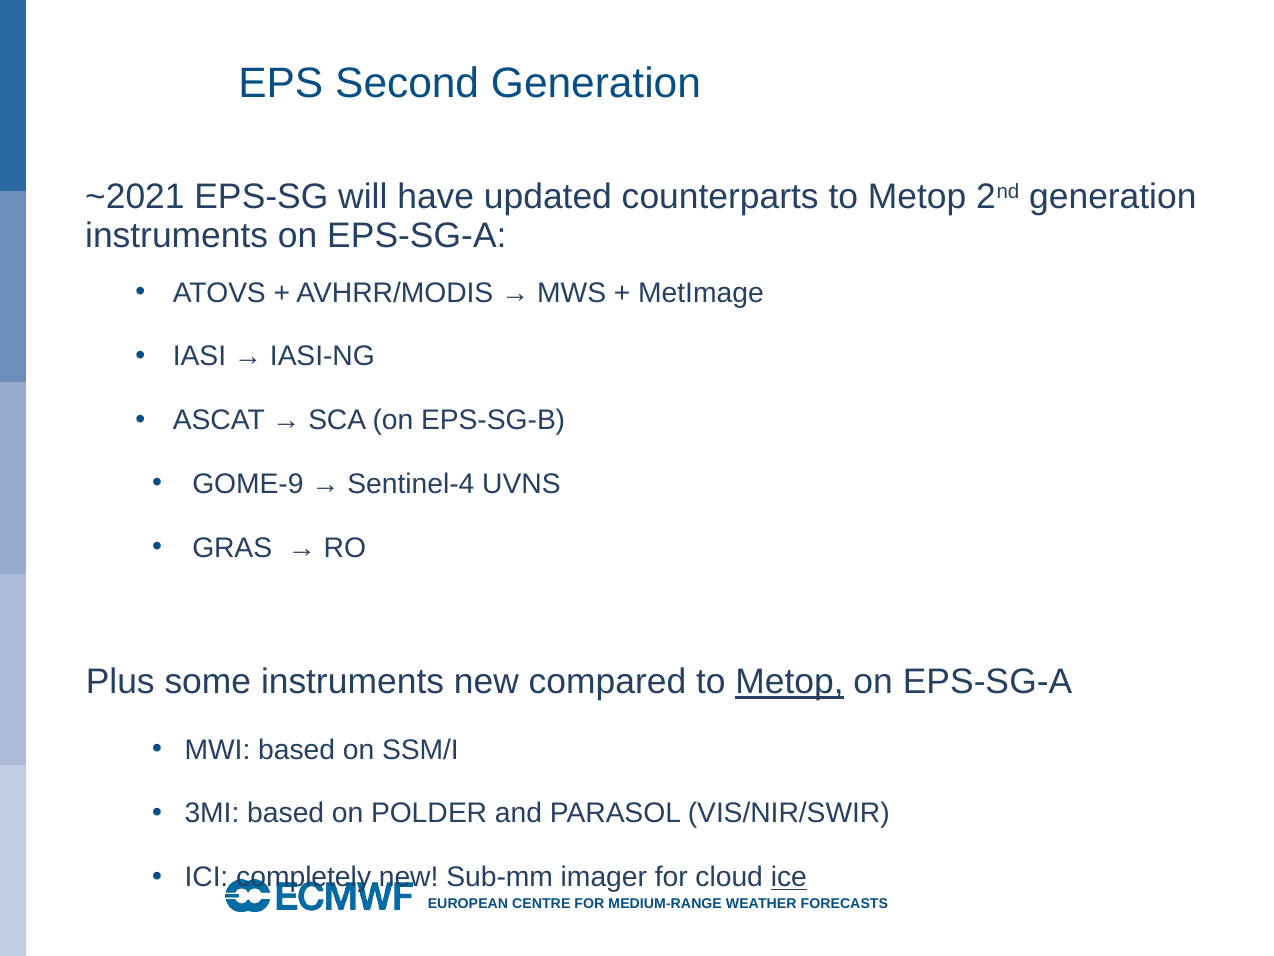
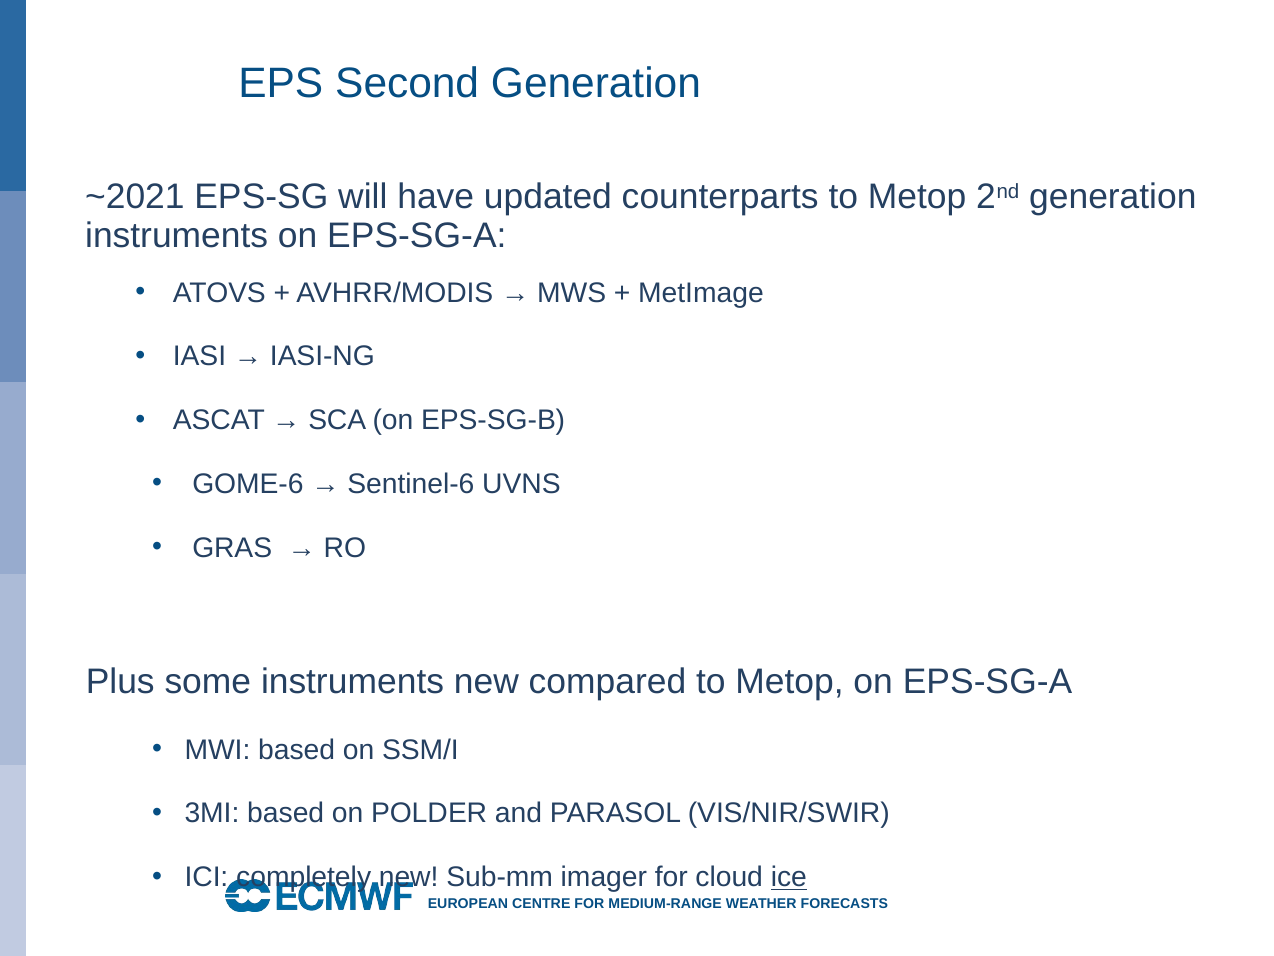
GOME-9: GOME-9 -> GOME-6 (248, 484)
Sentinel-4: Sentinel-4 -> Sentinel-6 (411, 484)
Metop underline: present -> none (790, 682)
